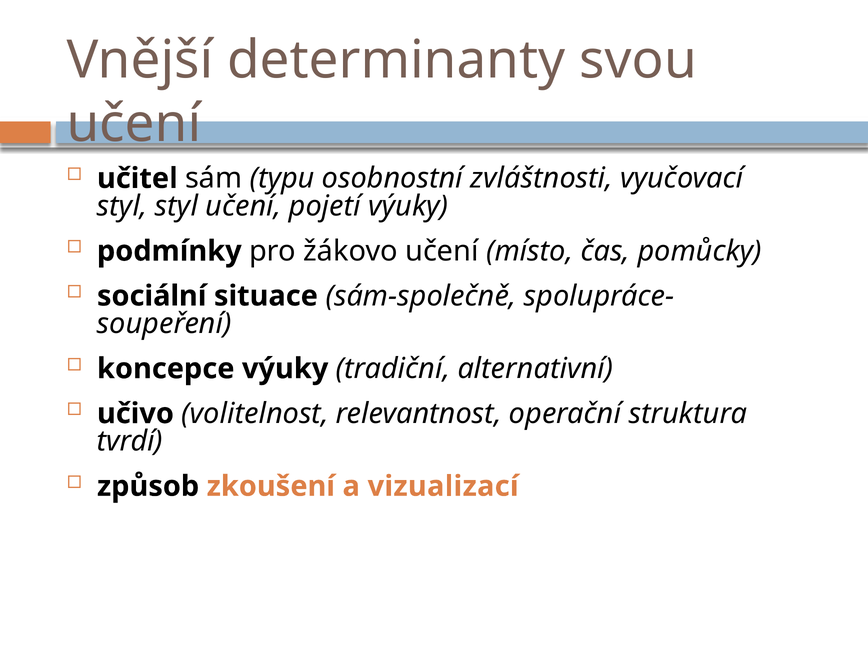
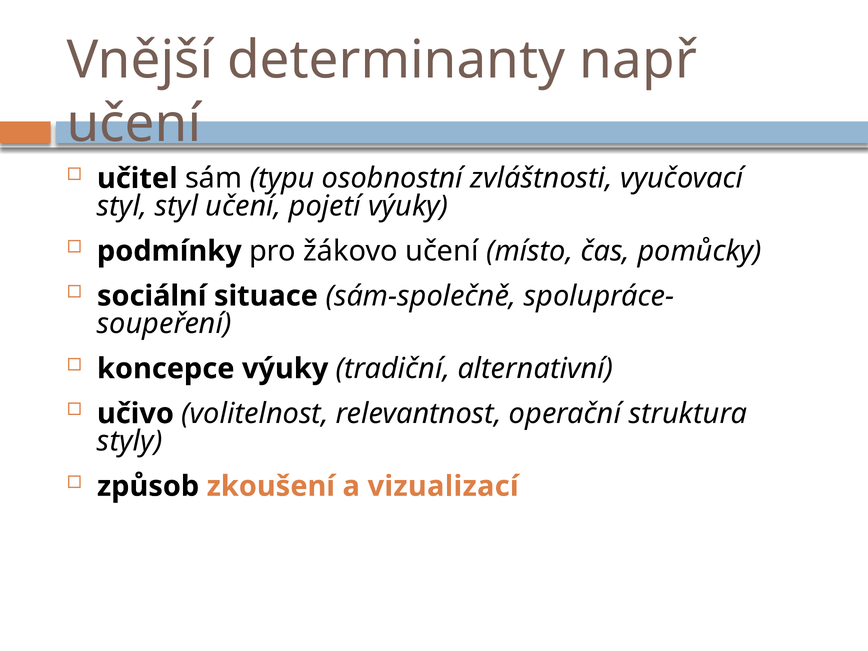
svou: svou -> např (638, 60)
tvrdí: tvrdí -> styly (130, 441)
